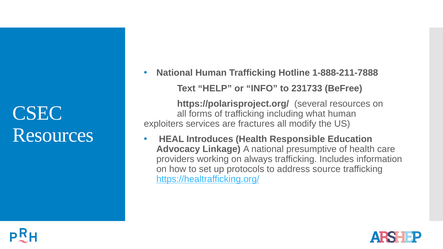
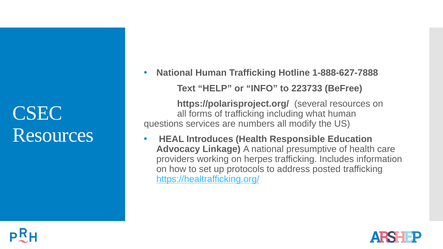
1-888-211-7888: 1-888-211-7888 -> 1-888-627-7888 (345, 73)
231733: 231733 -> 223733 (307, 88)
exploiters: exploiters -> questions (164, 124)
fractures: fractures -> numbers (256, 124)
always: always -> herpes (258, 159)
source: source -> posted (327, 169)
